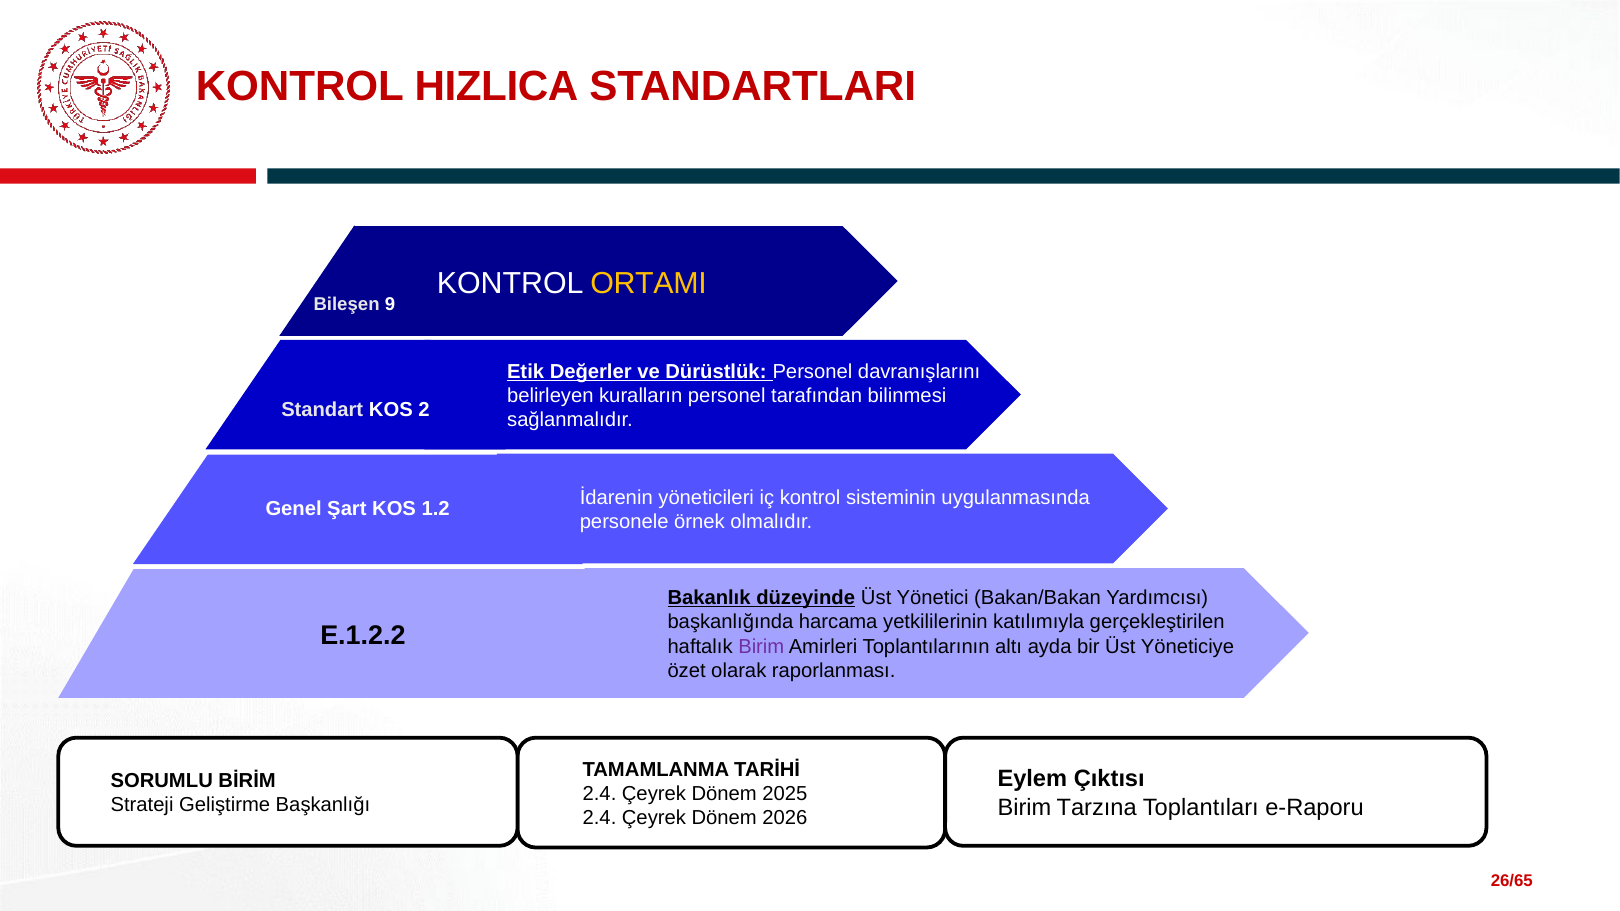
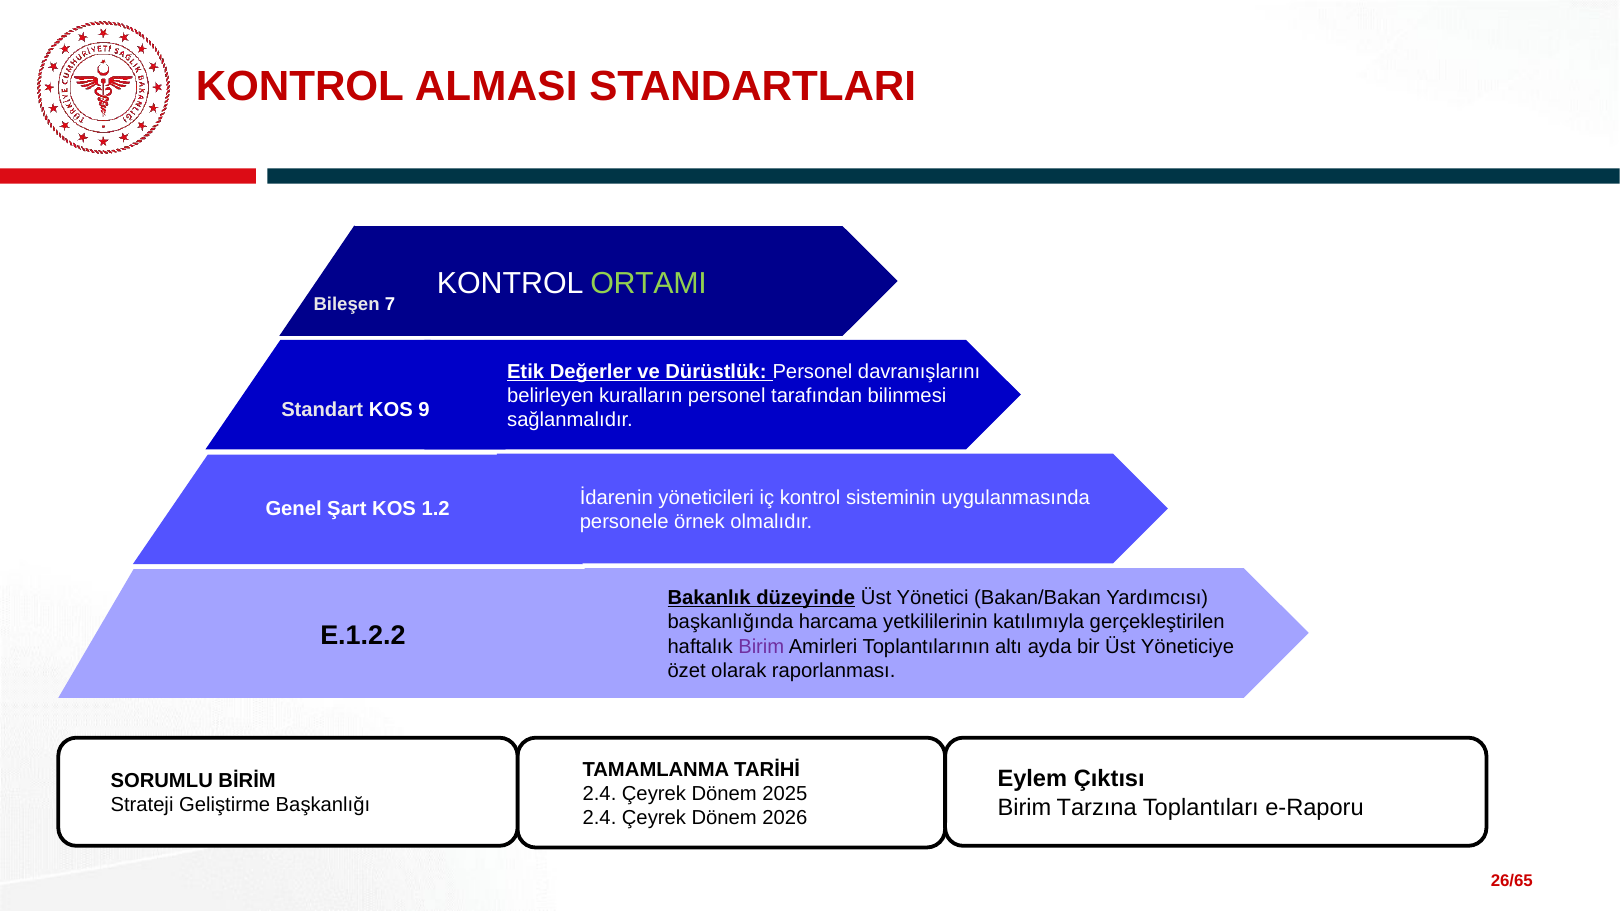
HIZLICA: HIZLICA -> ALMASI (496, 86)
ORTAMI colour: yellow -> light green (649, 283)
9: 9 -> 7 (390, 304)
2: 2 -> 9 (424, 410)
